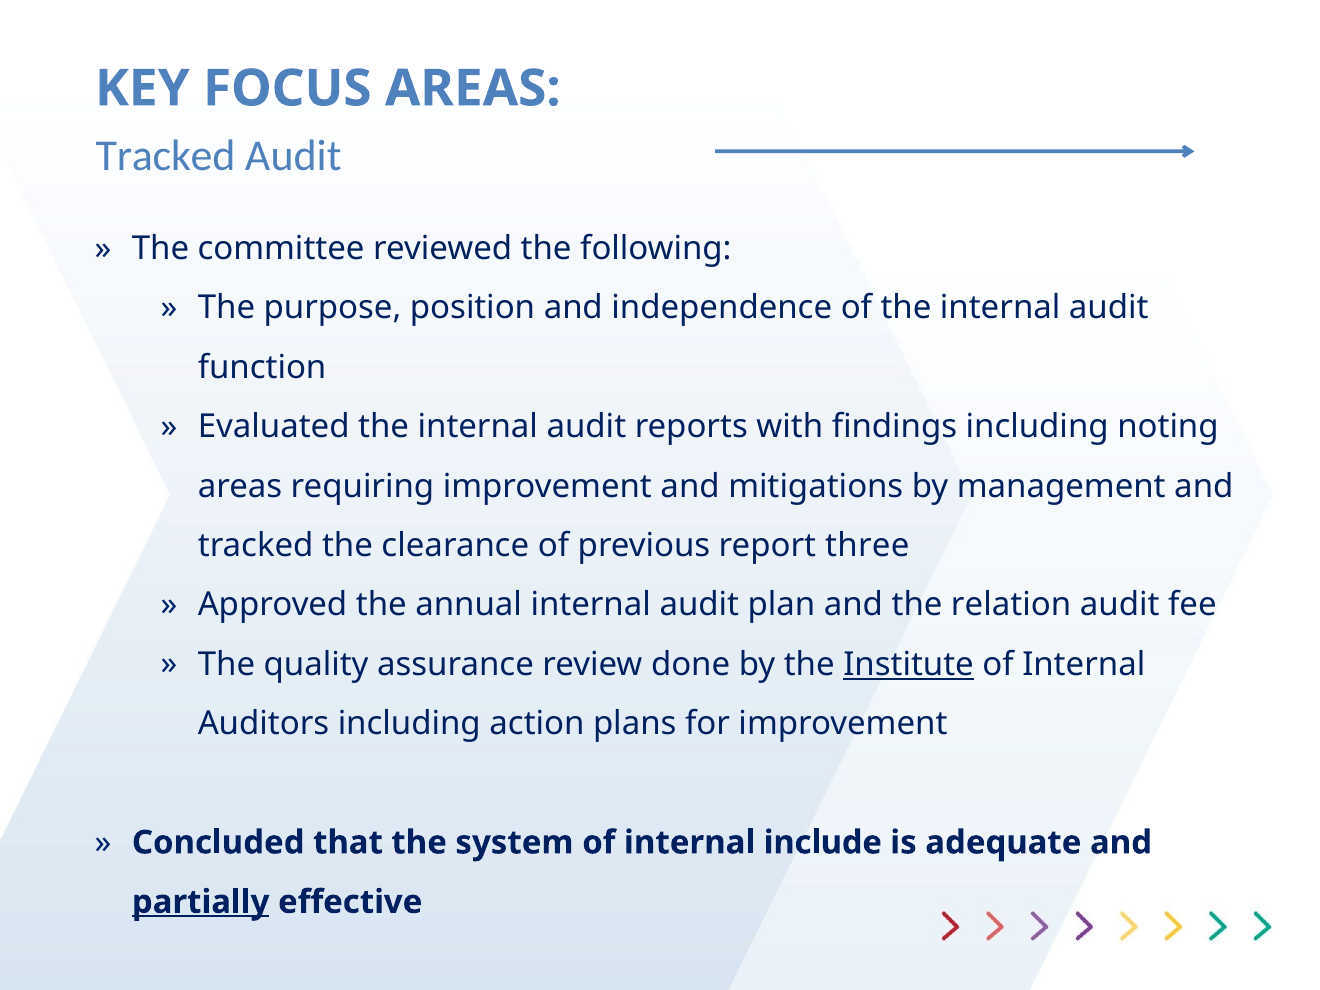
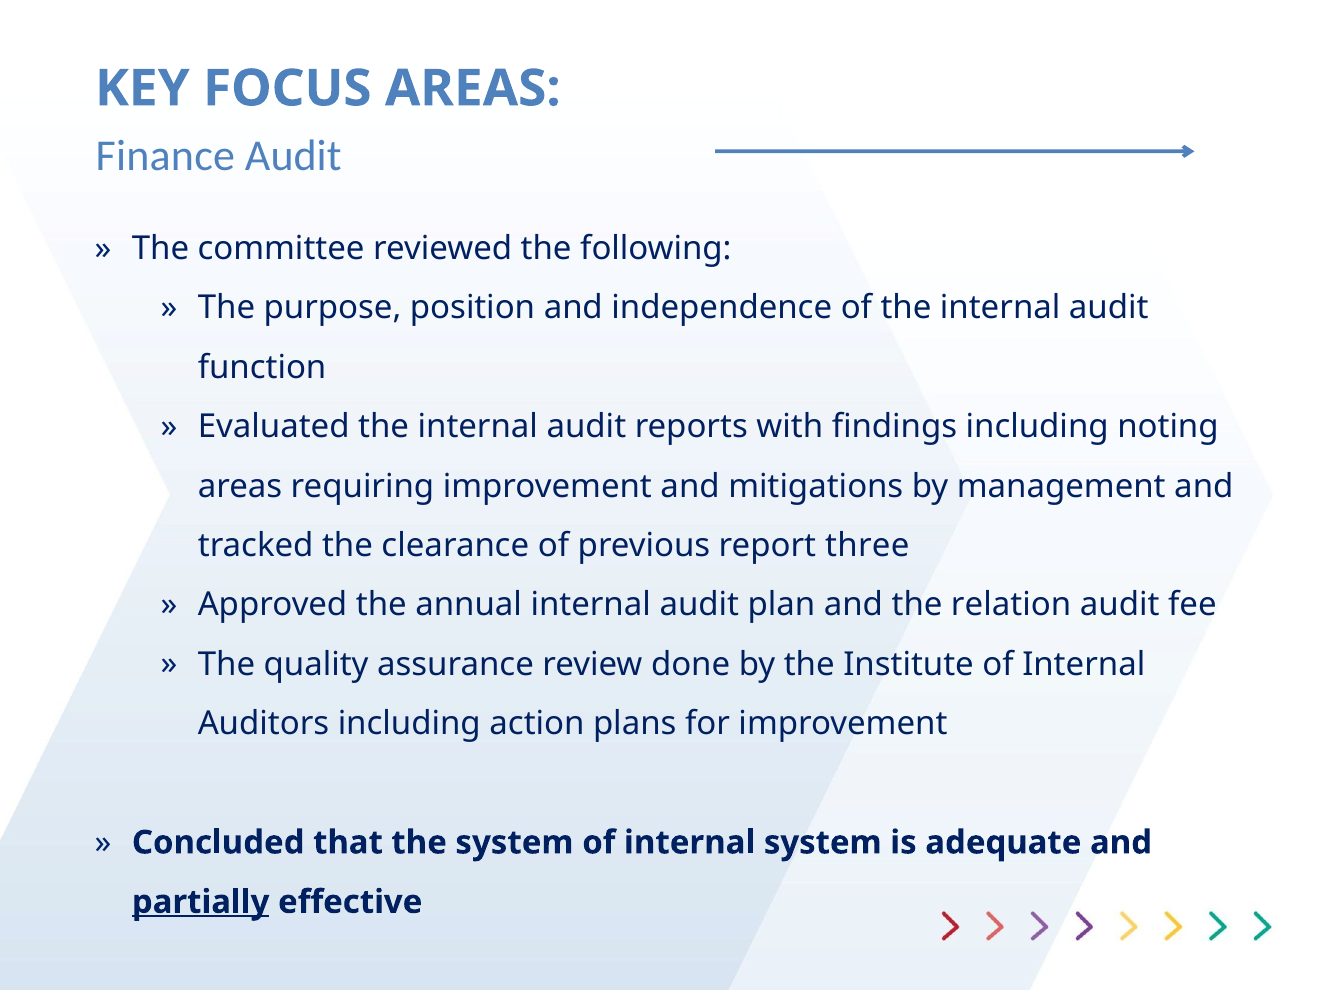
Tracked: Tracked -> Finance (165, 156)
Institute underline: present -> none (909, 664)
internal include: include -> system (823, 843)
